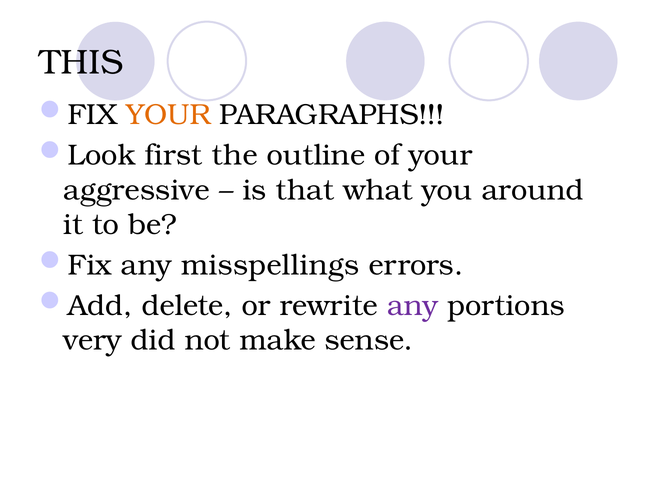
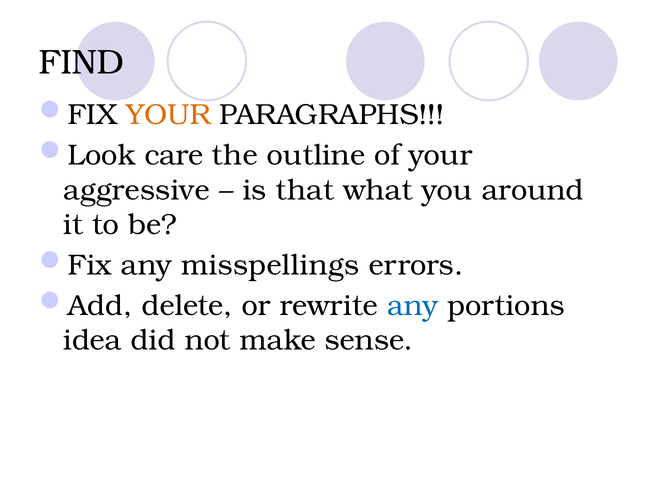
THIS: THIS -> FIND (82, 63)
first: first -> care (174, 155)
any colour: purple -> blue (413, 305)
very: very -> idea (93, 340)
